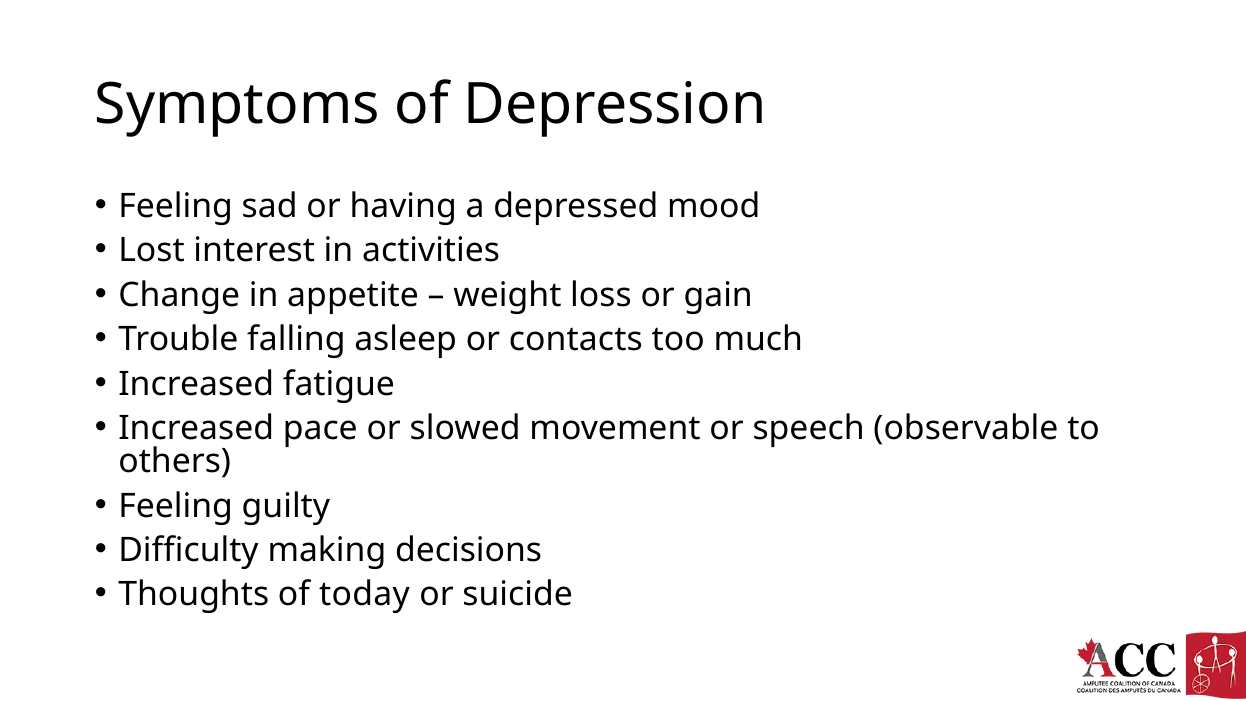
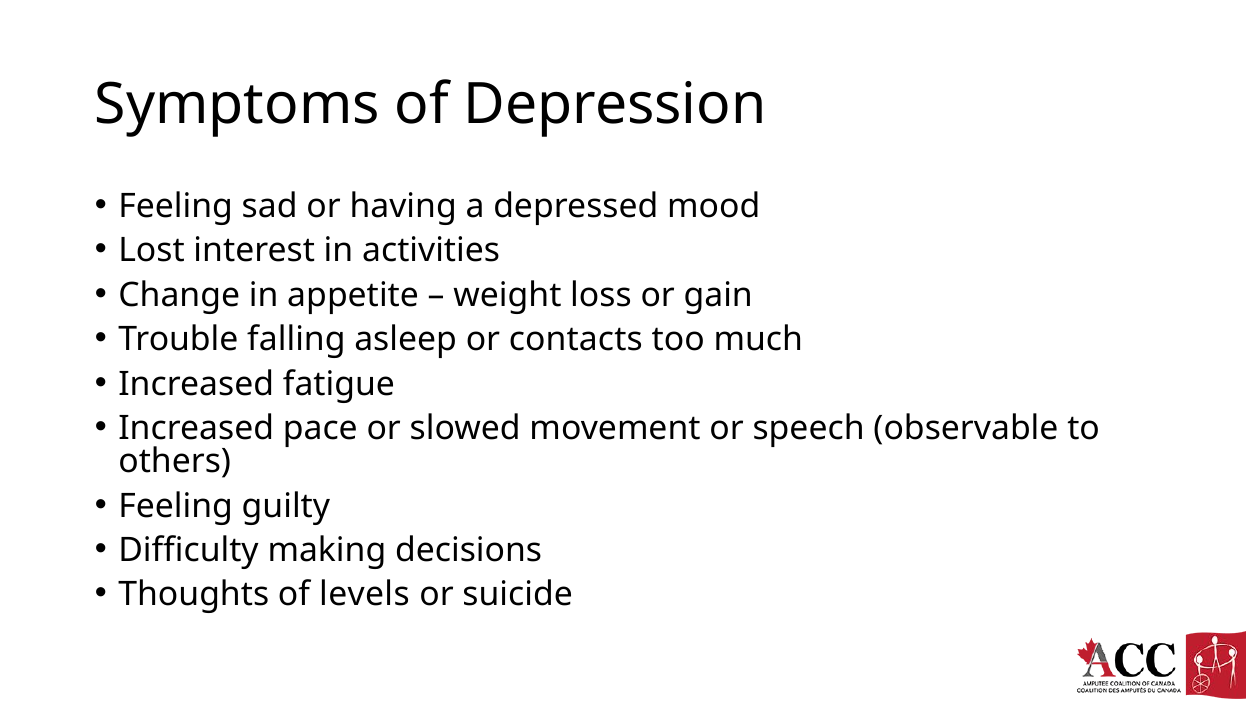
today: today -> levels (364, 595)
